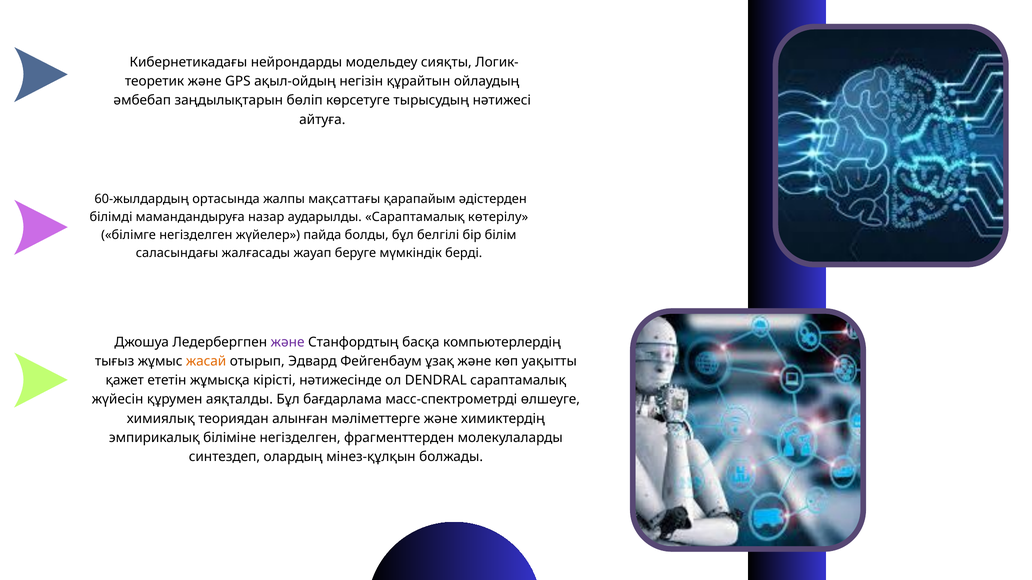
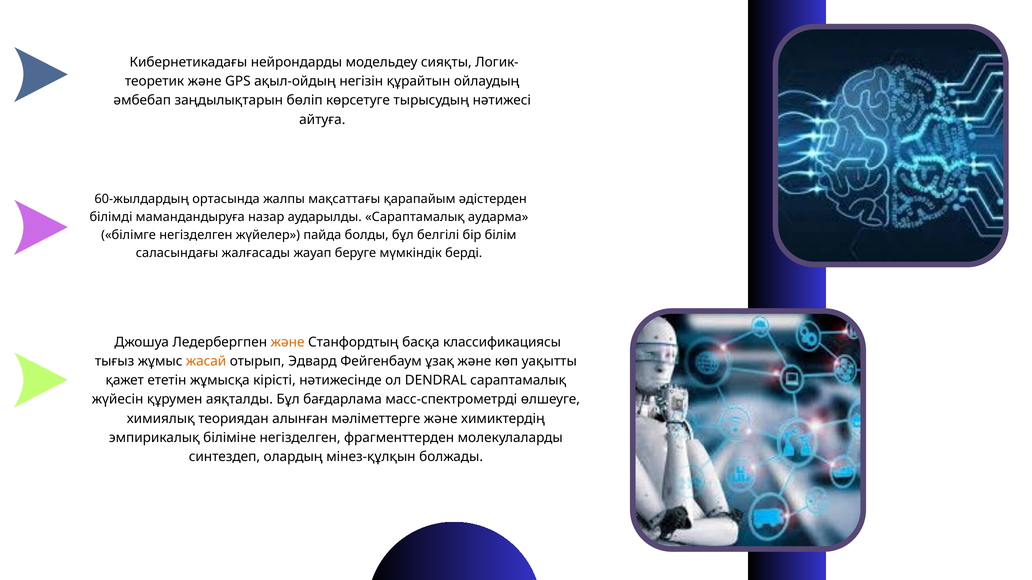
көтерілу: көтерілу -> аударма (498, 217)
және colour: purple -> orange (288, 343)
компьютерлердің: компьютерлердің -> классификациясы (502, 343)
